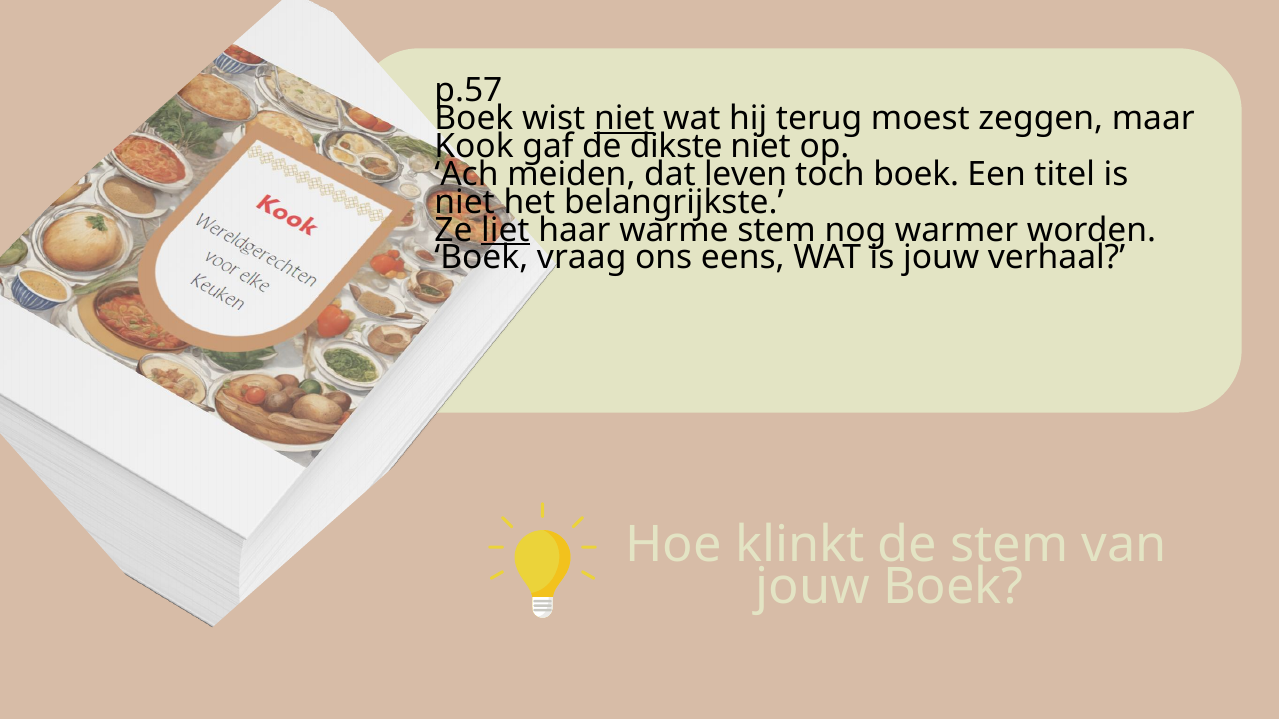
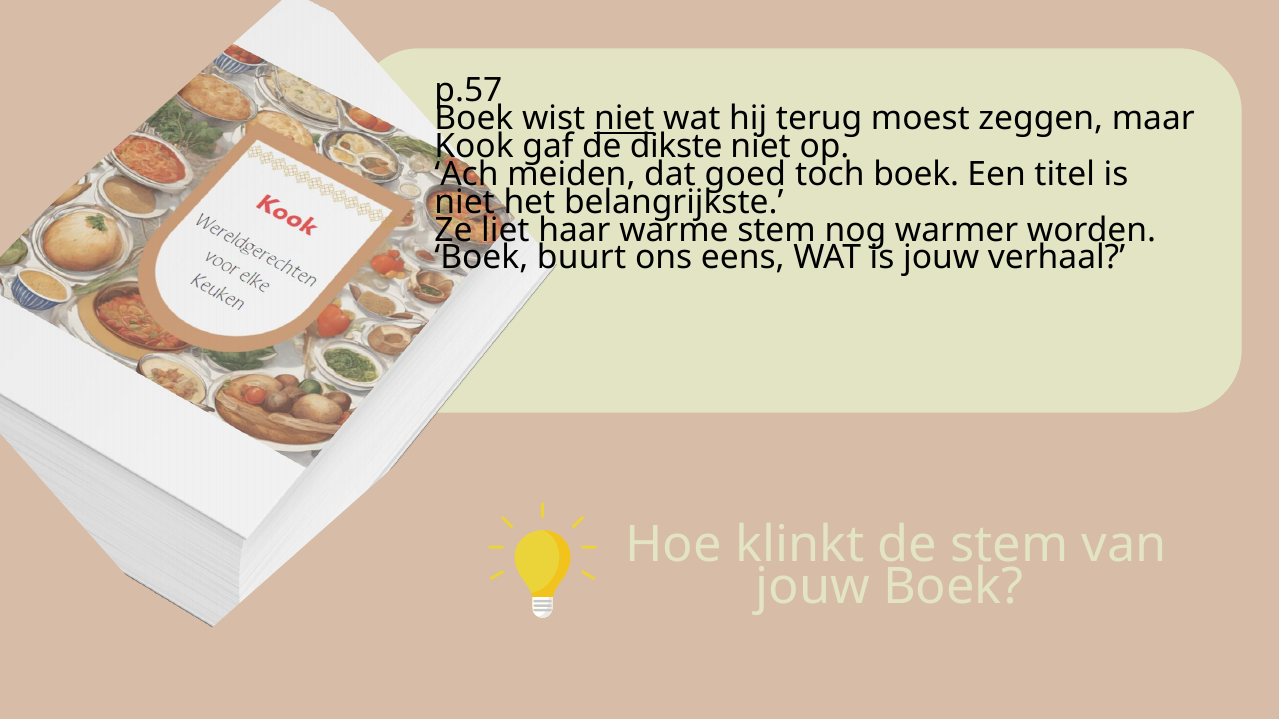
leven: leven -> goed (745, 174)
liet underline: present -> none (505, 230)
vraag: vraag -> buurt (582, 258)
